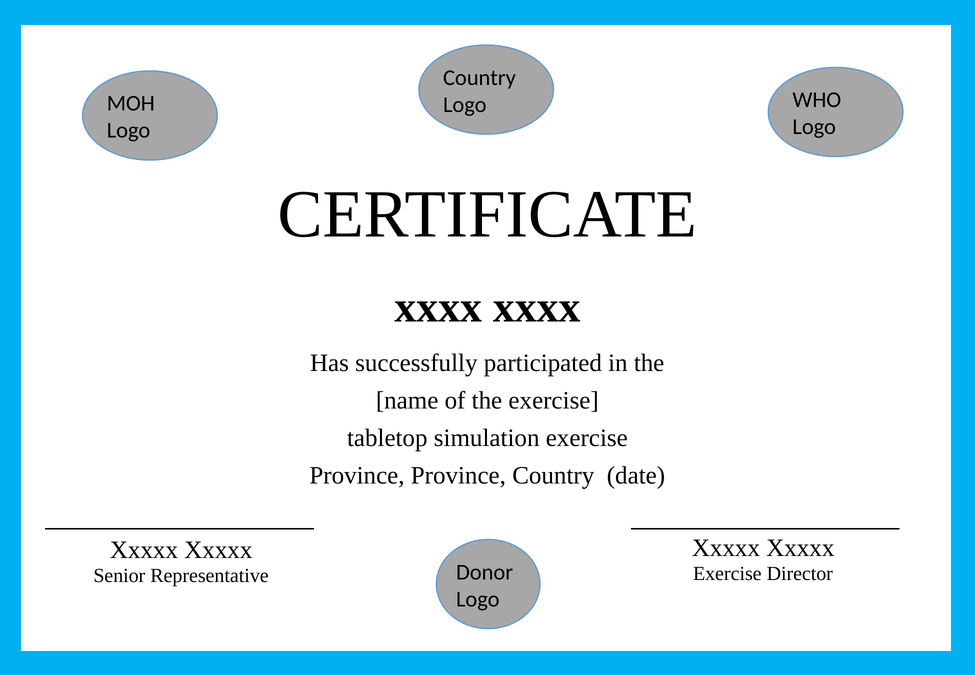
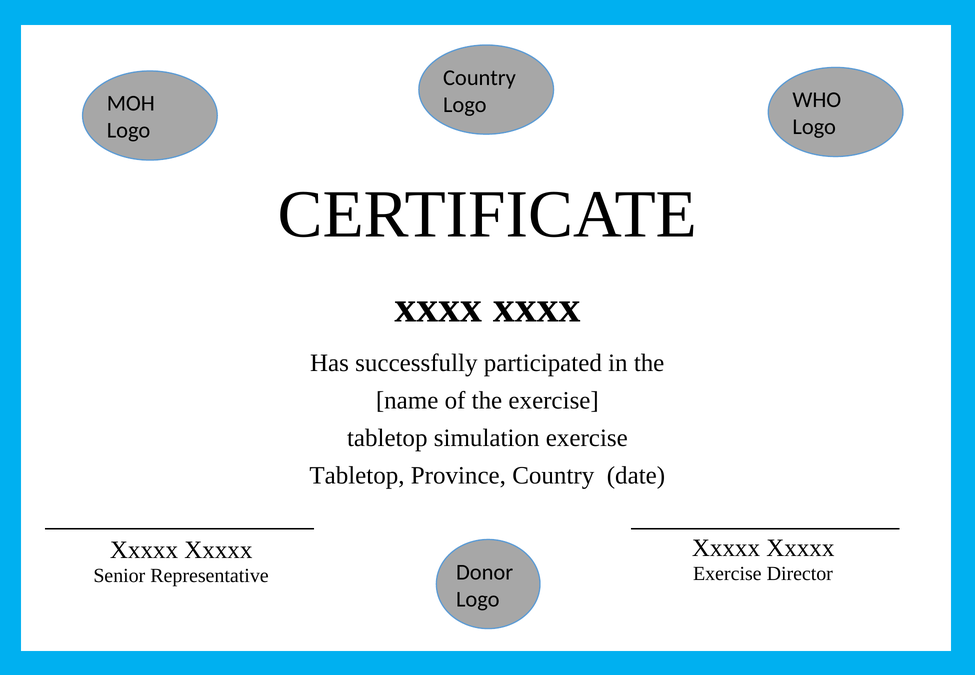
Province: Province -> Tabletop (357, 475)
